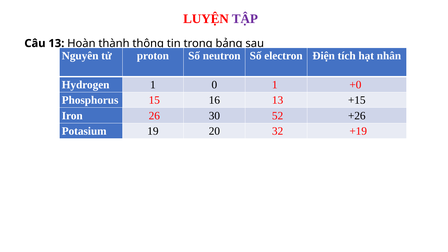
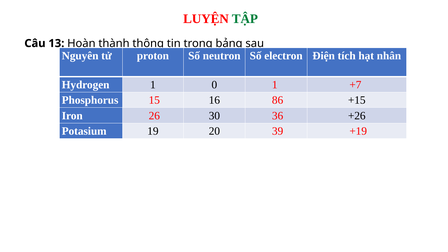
TẬP colour: purple -> green (245, 19)
+0: +0 -> +7 (355, 85)
13: 13 -> 86 (278, 100)
52: 52 -> 36 (278, 116)
32: 32 -> 39 (278, 131)
